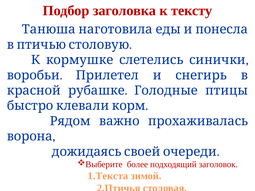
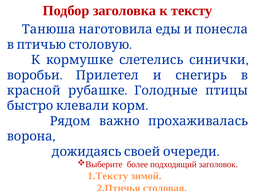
1.Текста: 1.Текста -> 1.Тексту (108, 176)
